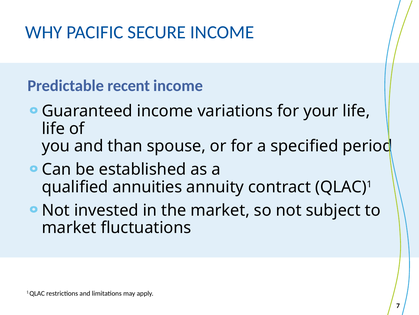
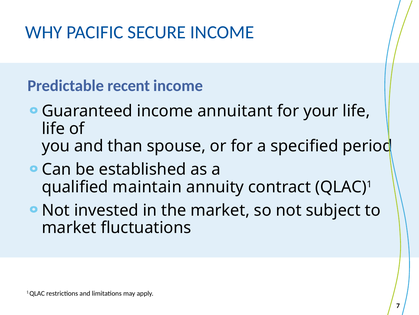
variations: variations -> annuitant (235, 111)
annuities: annuities -> maintain (147, 187)
